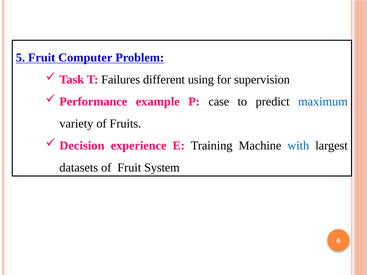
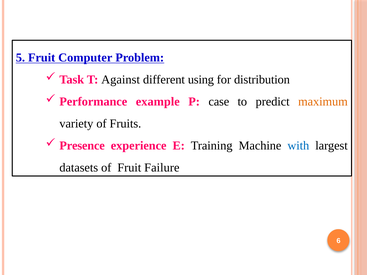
Failures: Failures -> Against (121, 80)
supervision: supervision -> distribution (262, 80)
maximum colour: blue -> orange (323, 102)
Decision: Decision -> Presence (82, 146)
System: System -> Failure (162, 168)
